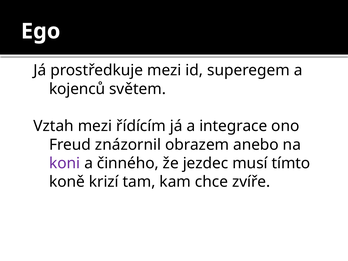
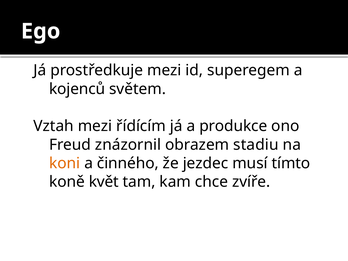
integrace: integrace -> produkce (233, 126)
anebo: anebo -> stadiu (256, 145)
koni colour: purple -> orange (65, 163)
krizí: krizí -> květ (104, 182)
